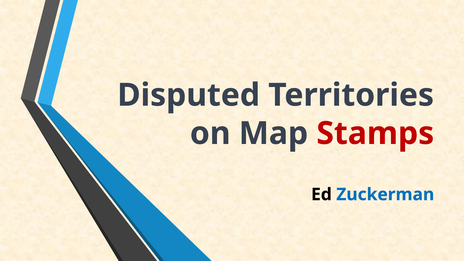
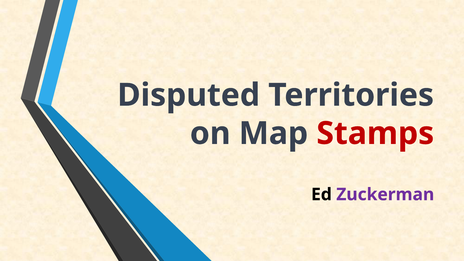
Zuckerman colour: blue -> purple (385, 194)
